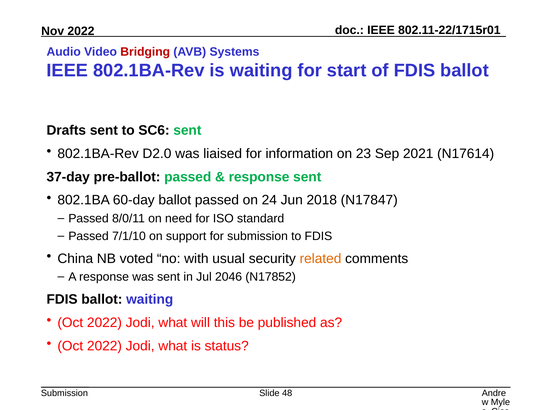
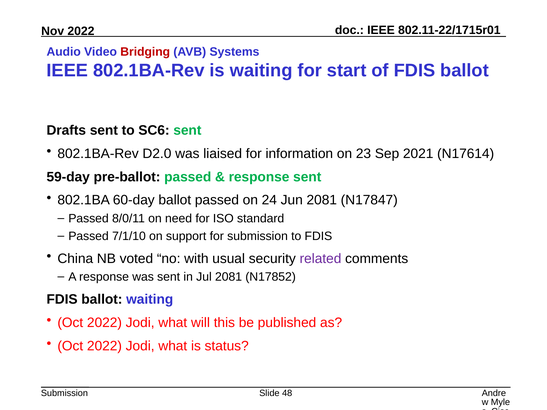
37-day: 37-day -> 59-day (68, 177)
Jun 2018: 2018 -> 2081 (322, 200)
related colour: orange -> purple (320, 259)
Jul 2046: 2046 -> 2081 (229, 277)
